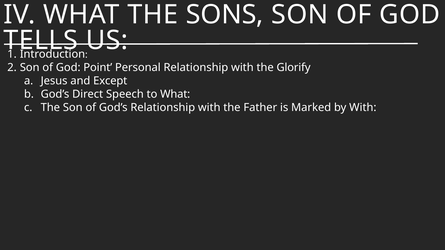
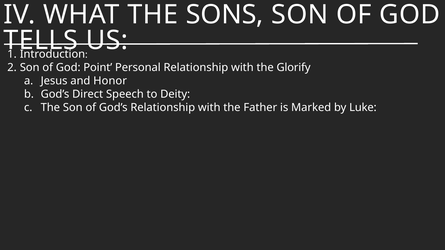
Except: Except -> Honor (110, 81)
to What: What -> Deity (175, 94)
by With: With -> Luke (363, 108)
